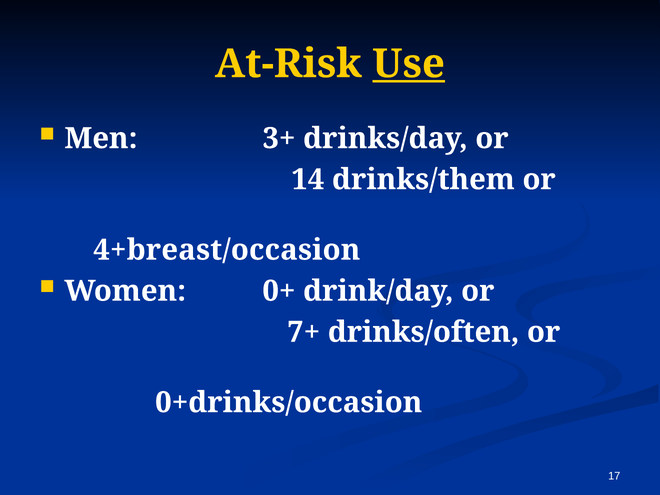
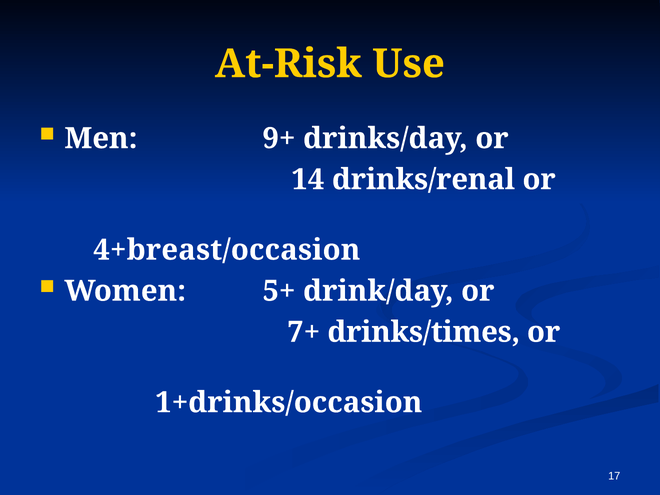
Use underline: present -> none (409, 64)
3+: 3+ -> 9+ (279, 138)
drinks/them: drinks/them -> drinks/renal (424, 180)
0+: 0+ -> 5+ (279, 291)
drinks/often: drinks/often -> drinks/times (424, 332)
0+drinks/occasion: 0+drinks/occasion -> 1+drinks/occasion (289, 403)
